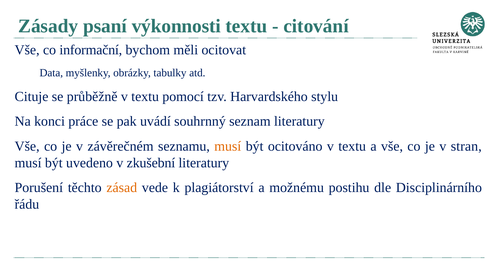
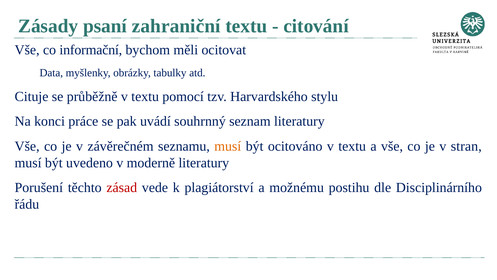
výkonnosti: výkonnosti -> zahraniční (176, 26)
zkušební: zkušební -> moderně (151, 163)
zásad colour: orange -> red (122, 187)
